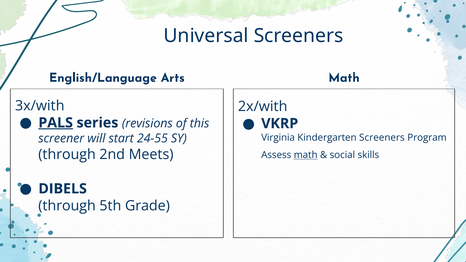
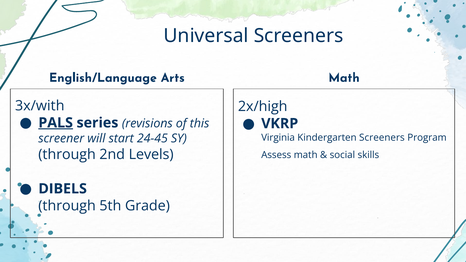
2x/with: 2x/with -> 2x/high (263, 106)
24-55: 24-55 -> 24-45 (152, 139)
Meets: Meets -> Levels (151, 155)
math underline: present -> none (306, 155)
